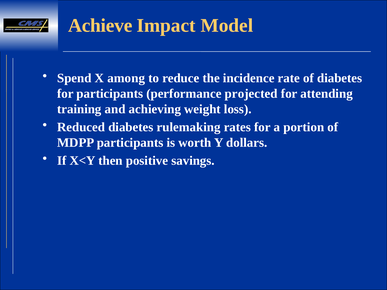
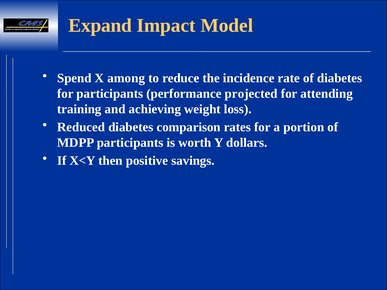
Achieve: Achieve -> Expand (100, 26)
rulemaking: rulemaking -> comparison (189, 127)
